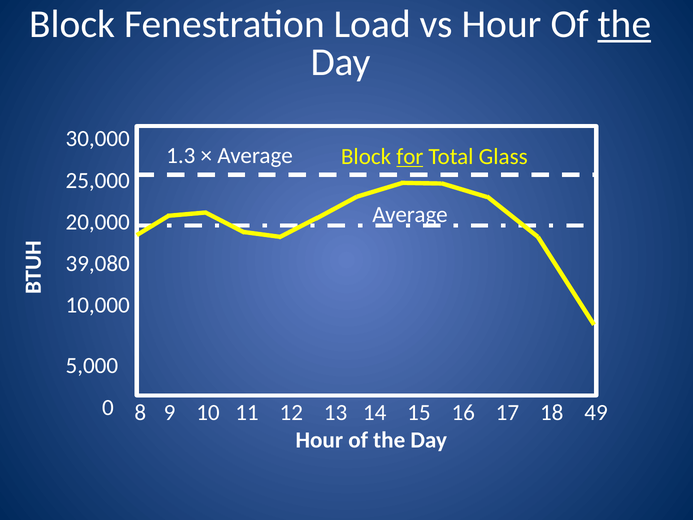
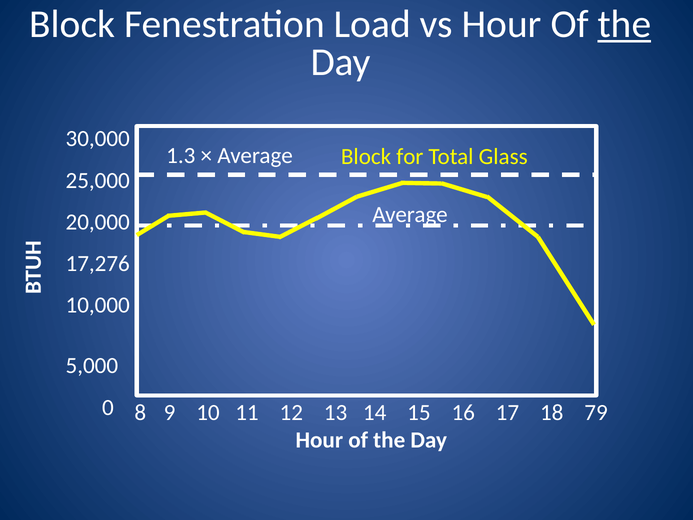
for underline: present -> none (410, 157)
39,080: 39,080 -> 17,276 (98, 263)
49: 49 -> 79 (596, 412)
